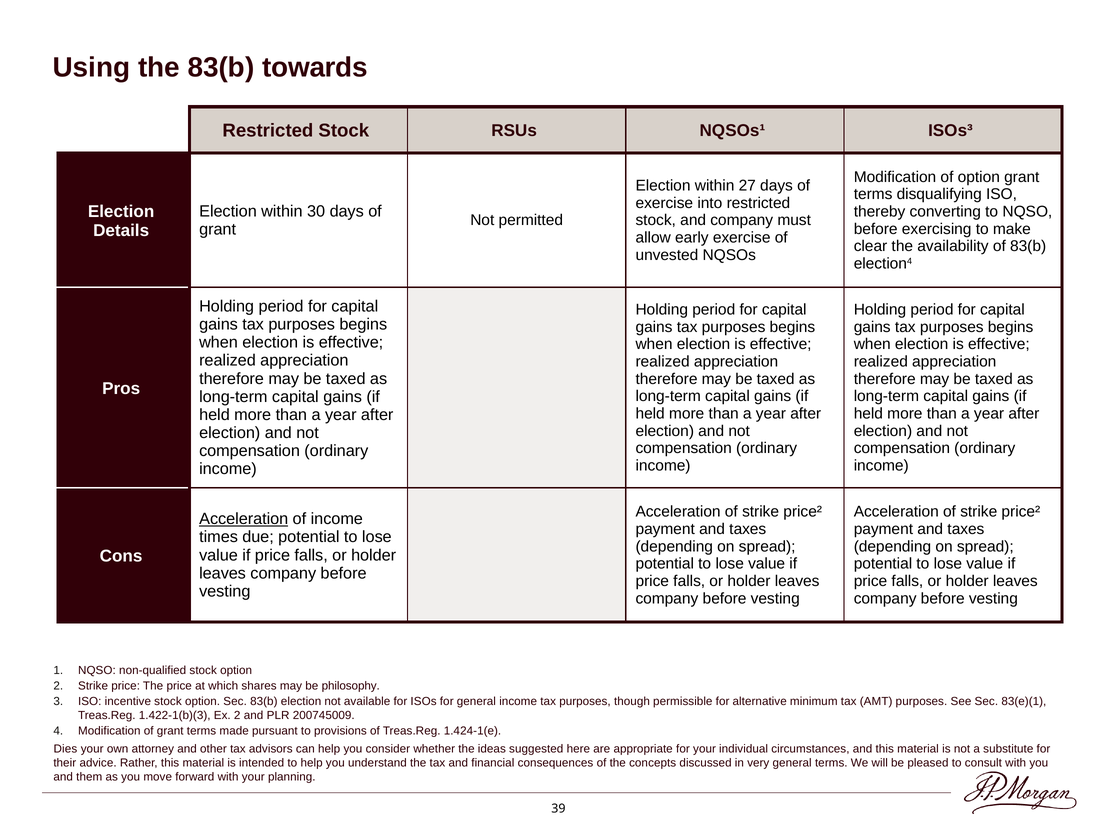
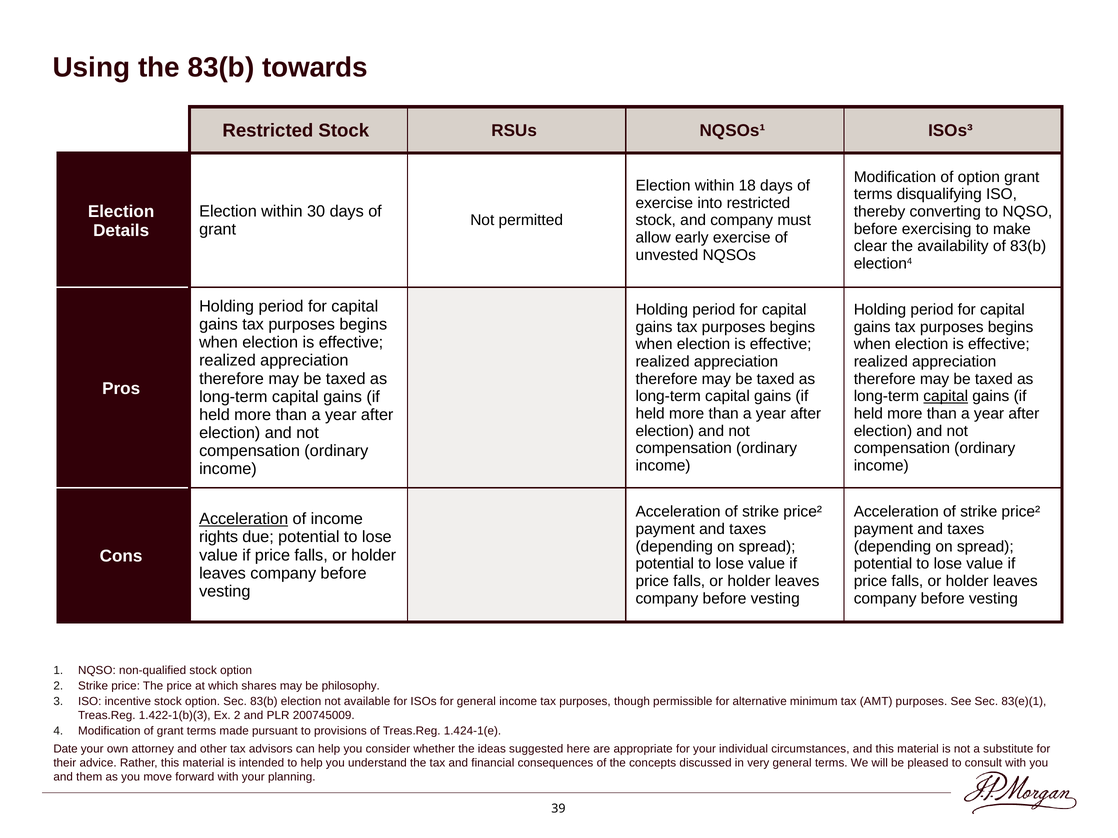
27: 27 -> 18 (747, 186)
capital underline: none -> present (946, 397)
times: times -> rights (219, 537)
Dies: Dies -> Date (66, 749)
